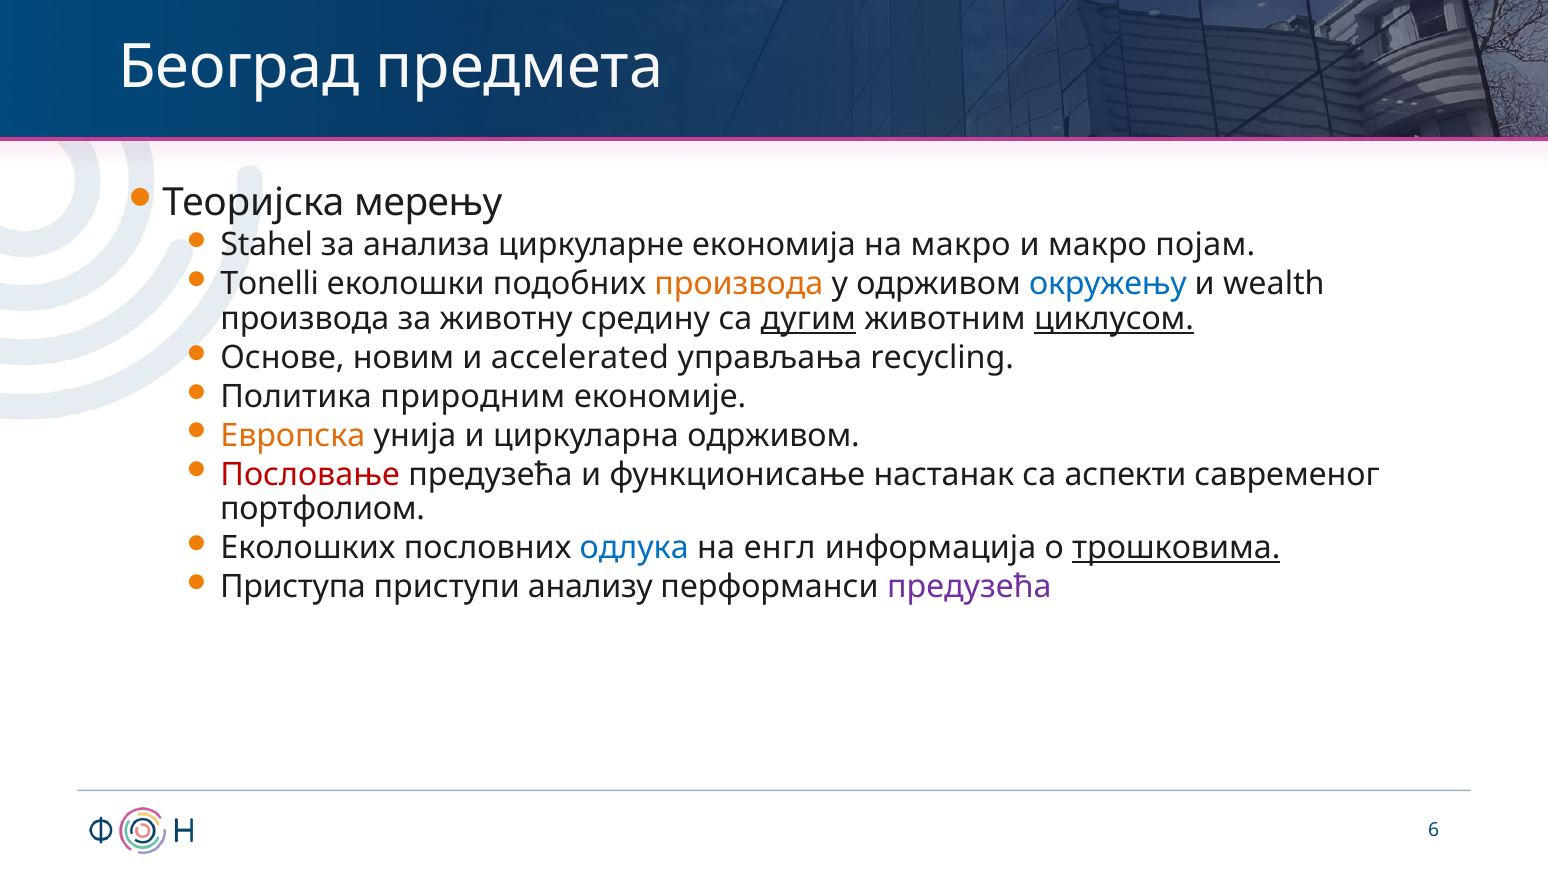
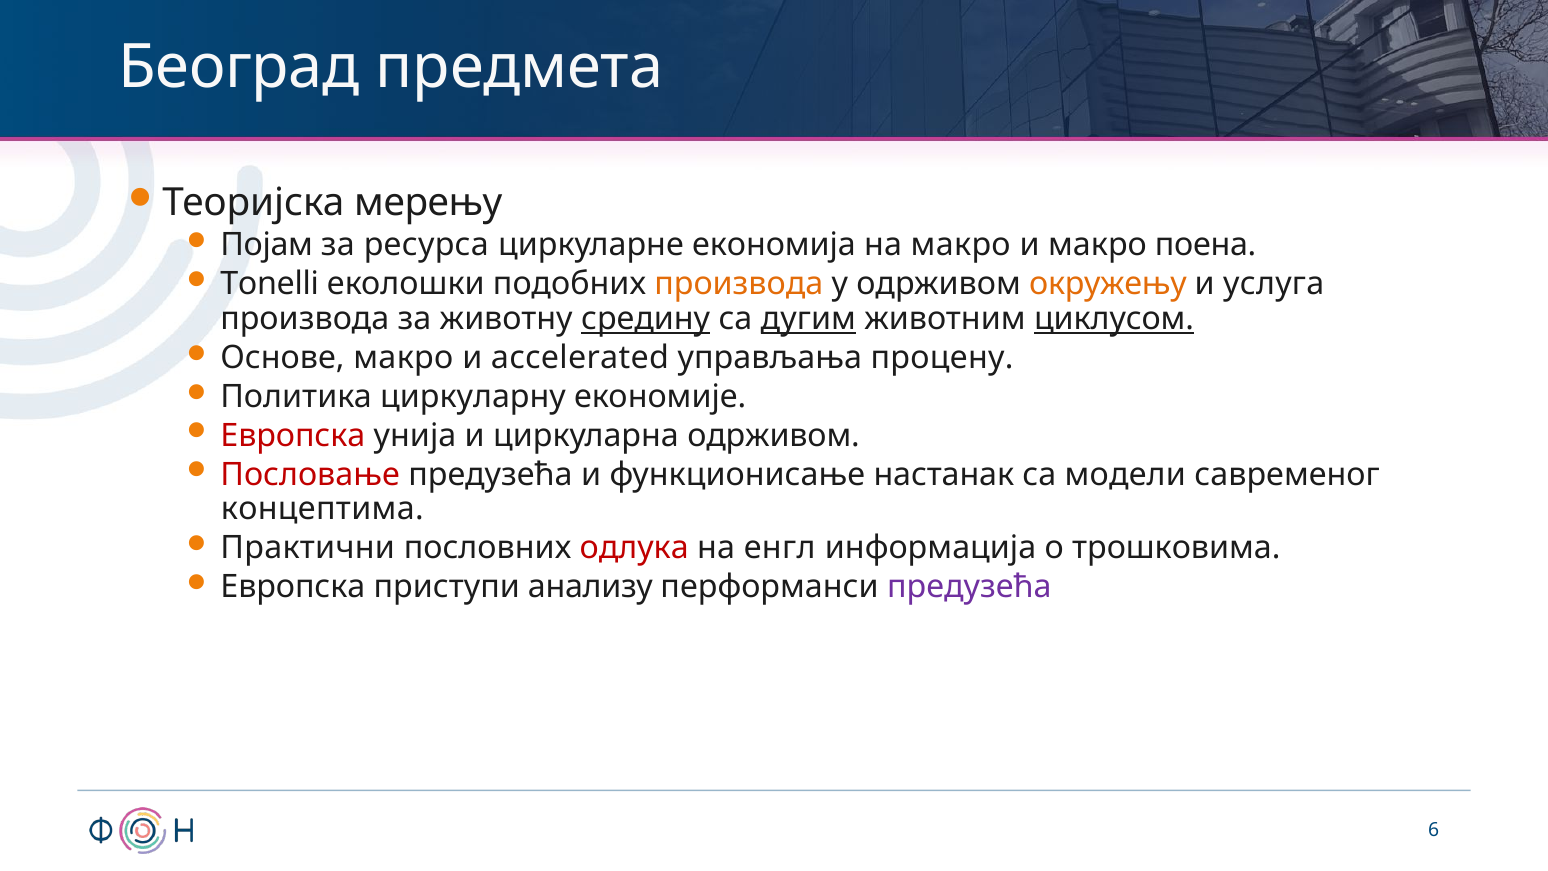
Stahel: Stahel -> Појам (267, 245)
анализа: анализа -> ресурса (426, 245)
појам: појам -> поена (1206, 245)
окружењу colour: blue -> orange (1108, 284)
wealth: wealth -> услуга (1274, 284)
средину underline: none -> present (646, 319)
Основе новим: новим -> макро (403, 358)
recycling: recycling -> процену (942, 358)
природним: природним -> циркуларну (473, 397)
Европска colour: orange -> red (293, 436)
аспекти: аспекти -> модели (1125, 474)
портфолиом: портфолиом -> концептима (322, 509)
Еколошких: Еколошких -> Практични (308, 548)
одлука colour: blue -> red (634, 548)
трошковима underline: present -> none (1176, 548)
Приступа: Приступа -> Европска (293, 587)
